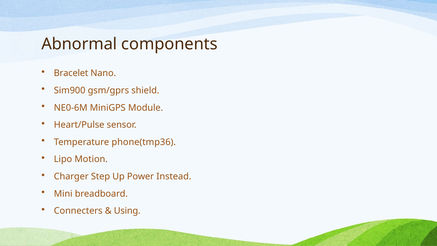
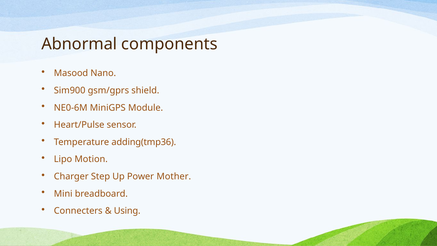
Bracelet: Bracelet -> Masood (71, 73)
phone(tmp36: phone(tmp36 -> adding(tmp36 (144, 142)
Instead: Instead -> Mother (174, 176)
